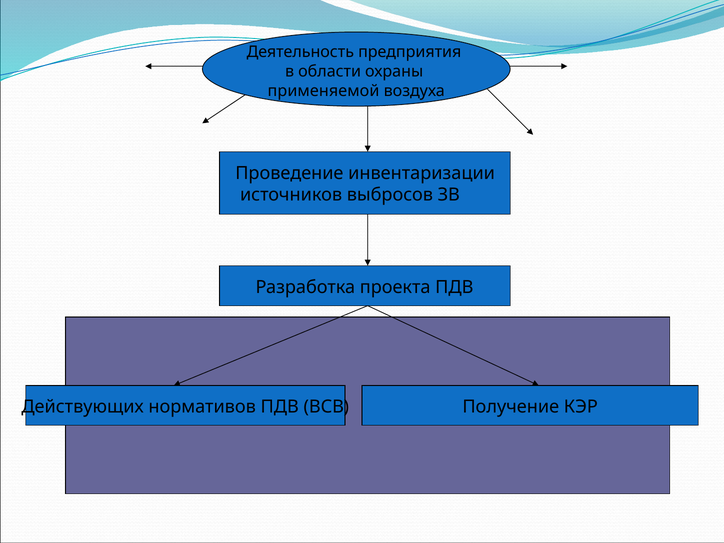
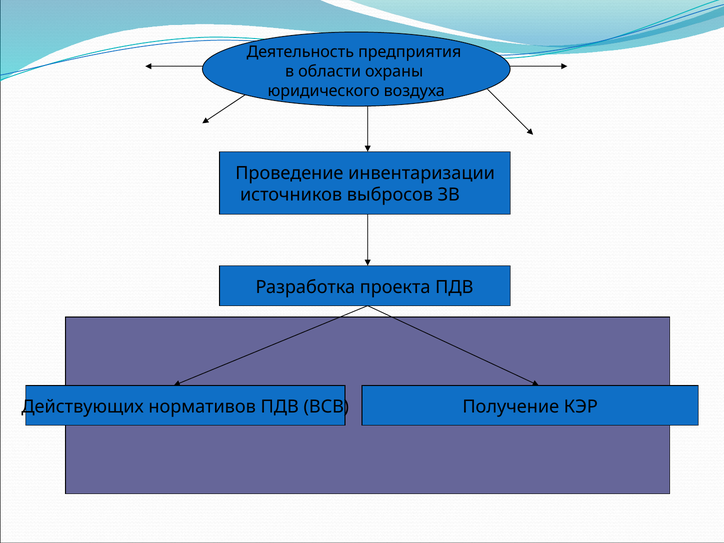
применяемой: применяемой -> юридического (324, 91)
